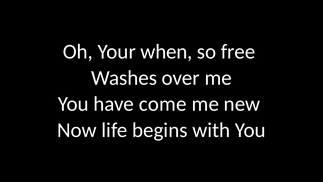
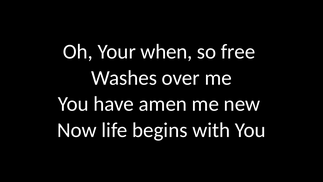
come: come -> amen (163, 104)
